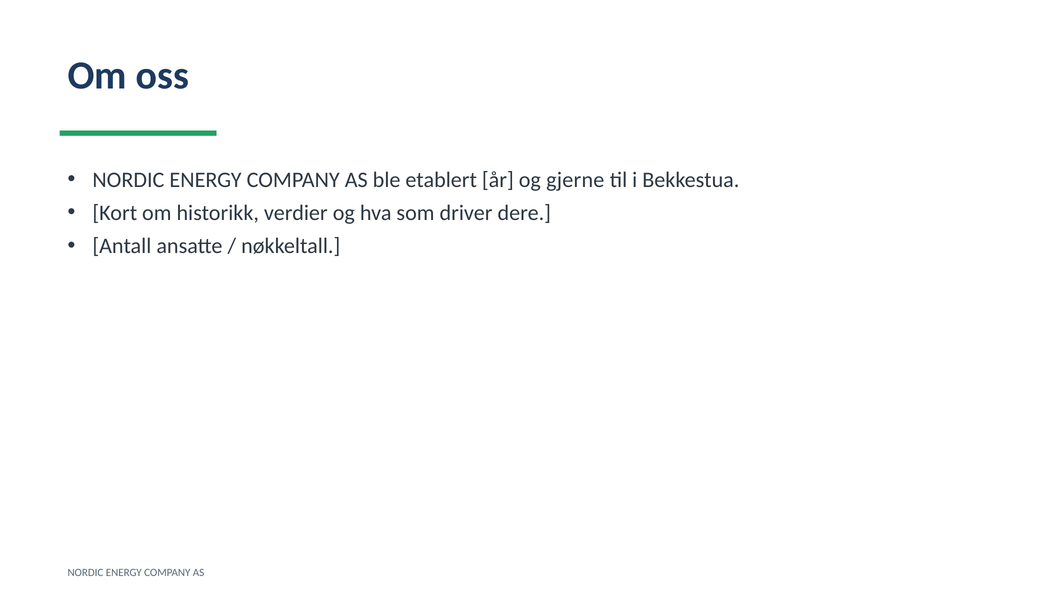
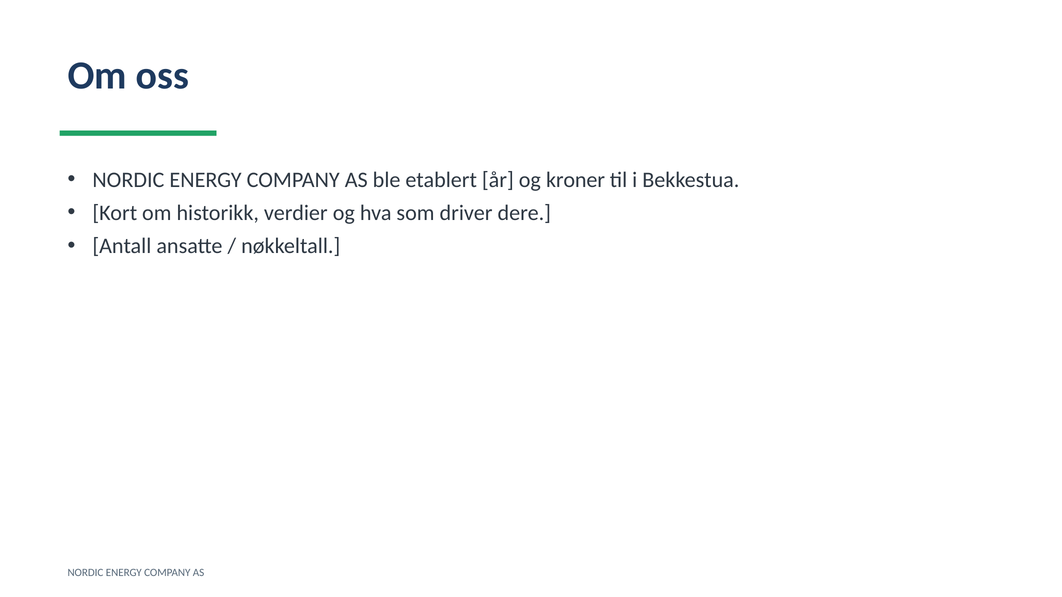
gjerne: gjerne -> kroner (575, 180)
